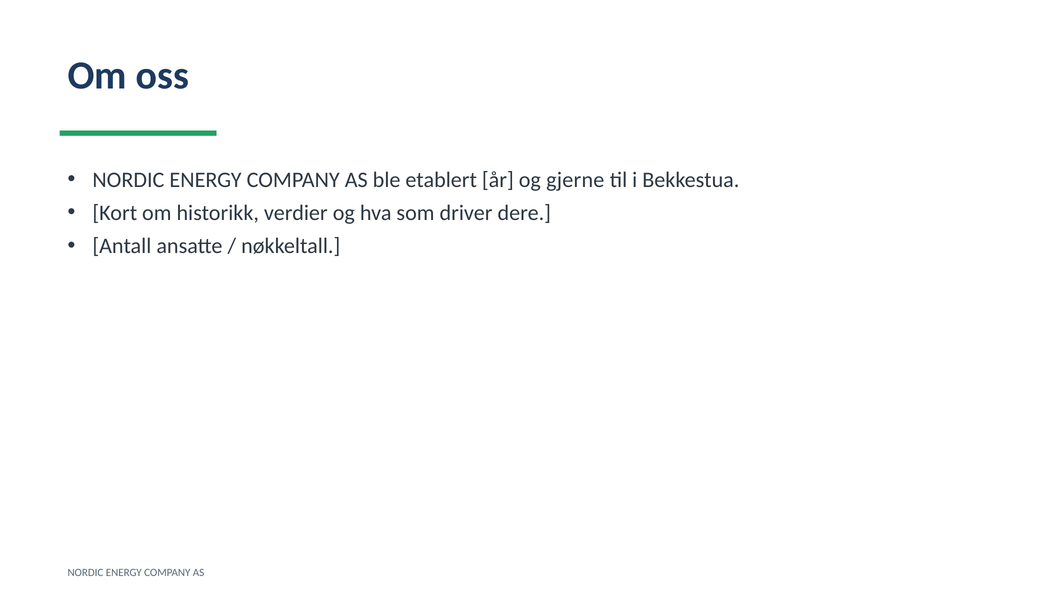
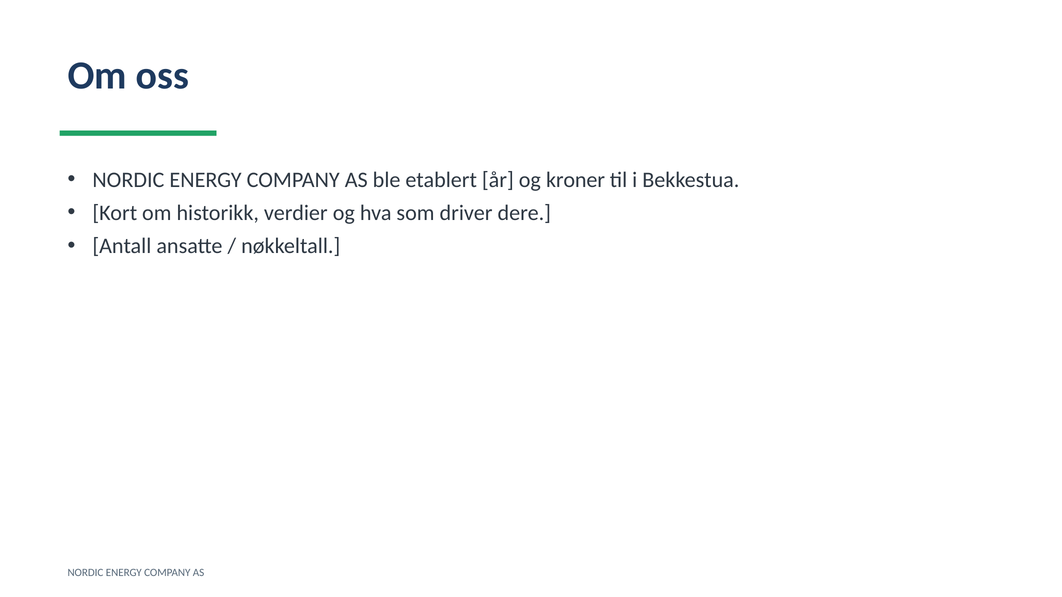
gjerne: gjerne -> kroner (575, 180)
